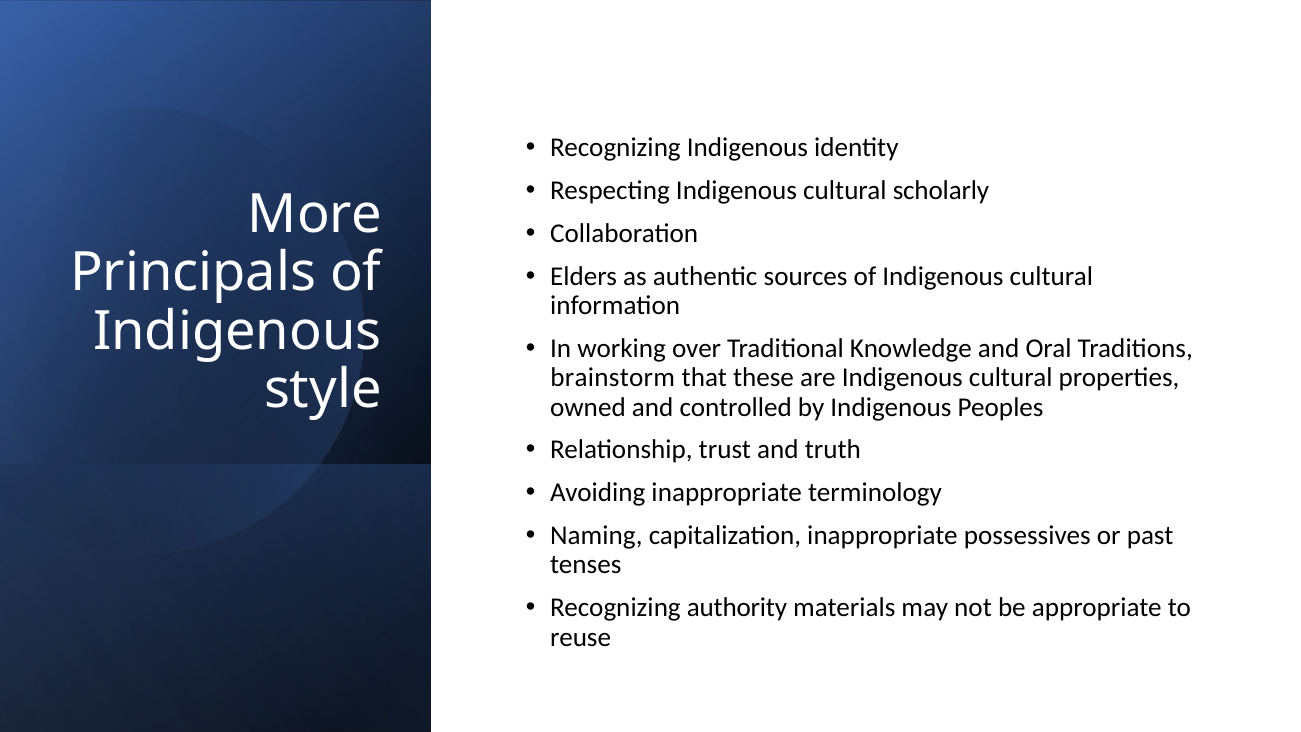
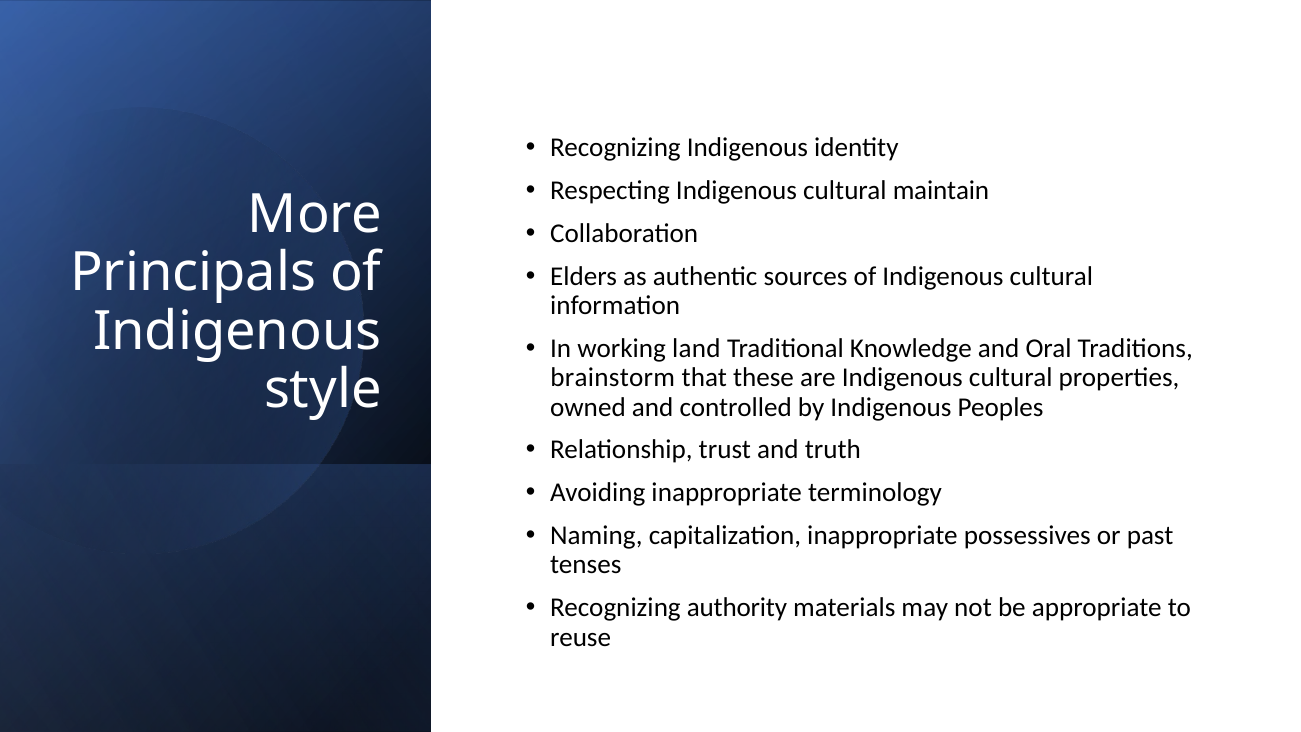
scholarly: scholarly -> maintain (941, 190)
over: over -> land (696, 348)
